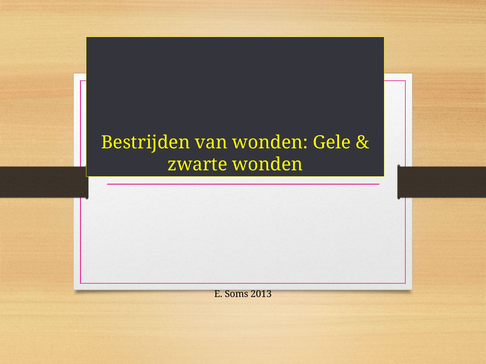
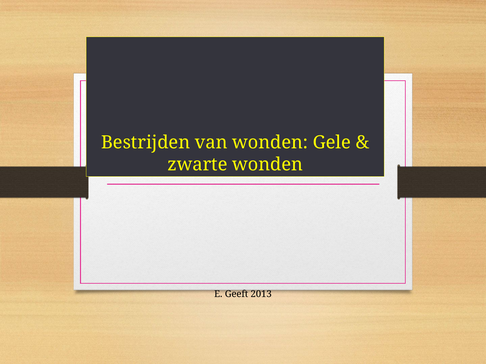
Soms: Soms -> Geeft (237, 294)
